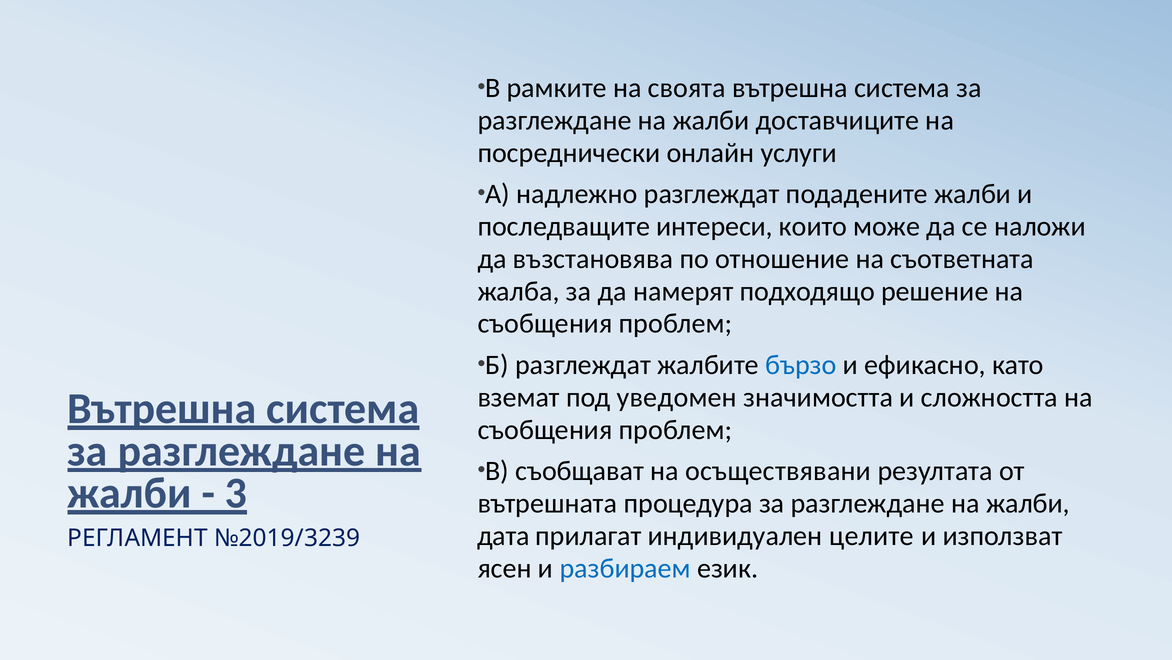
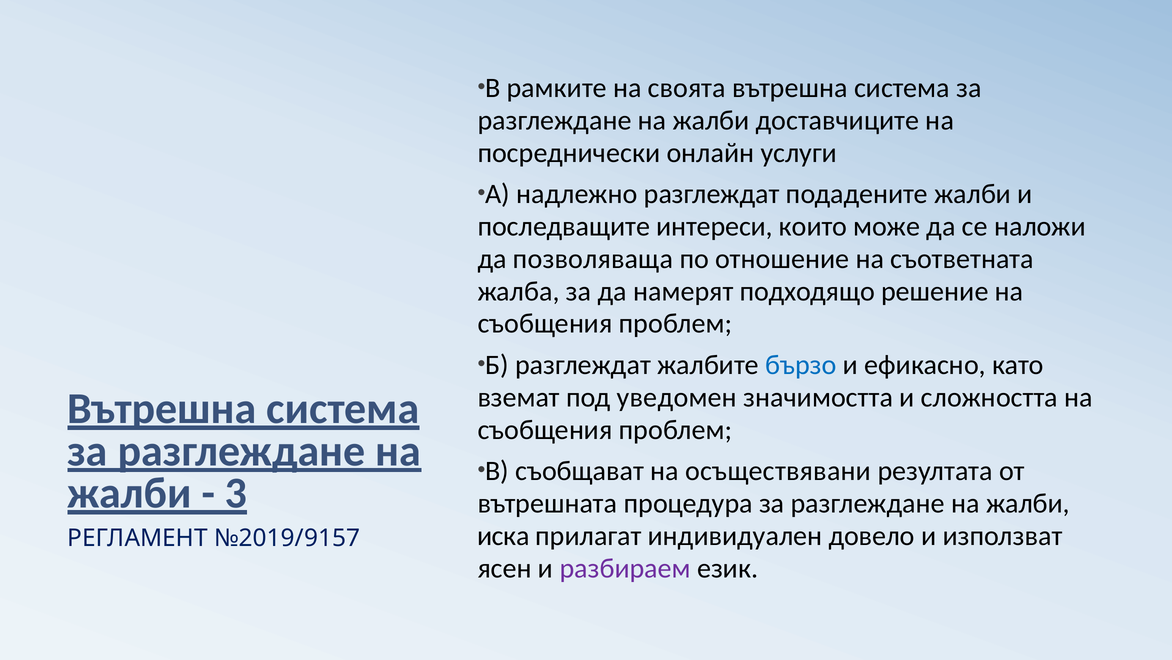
възстановява: възстановява -> позволяваща (593, 259)
дата: дата -> иска (503, 535)
целите: целите -> довело (872, 535)
№2019/3239: №2019/3239 -> №2019/9157 (287, 538)
разбираем colour: blue -> purple (625, 568)
